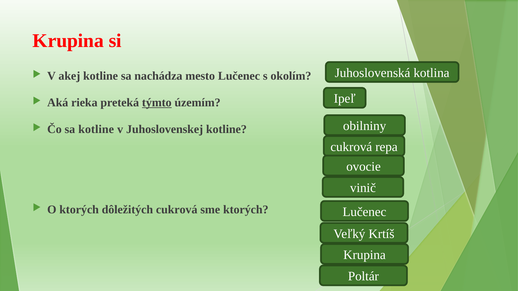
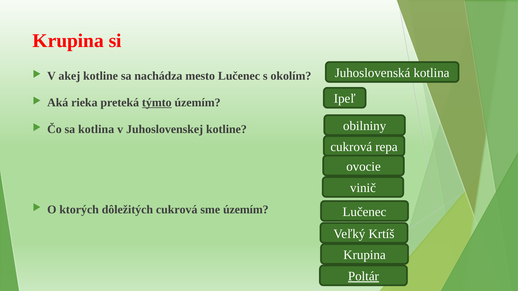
sa kotline: kotline -> kotlina (96, 130)
sme ktorých: ktorých -> územím (246, 210)
Poltár underline: none -> present (363, 277)
